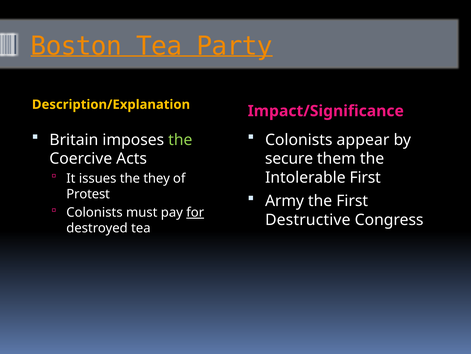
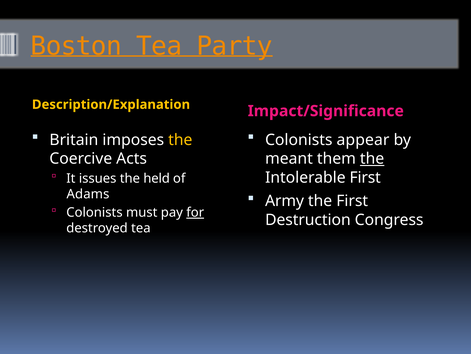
the colour: light green -> yellow (180, 140)
secure: secure -> meant (289, 158)
the underline: none -> present (372, 158)
they: they -> held (157, 178)
Protest: Protest -> Adams (88, 194)
Destructive: Destructive -> Destruction (308, 219)
